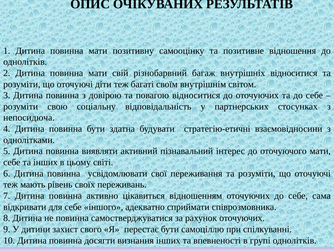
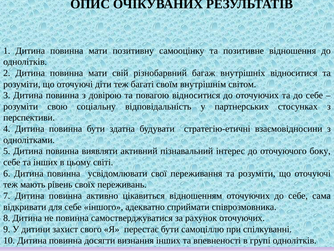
непосидюча: непосидюча -> перспективи (29, 117)
оточуючого мати: мати -> боку (320, 151)
